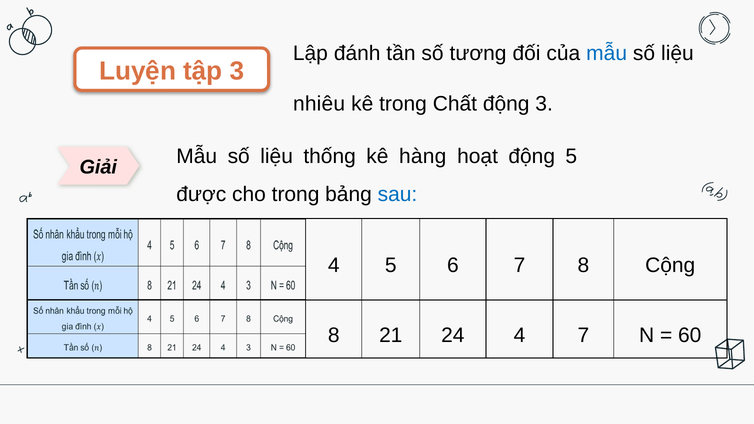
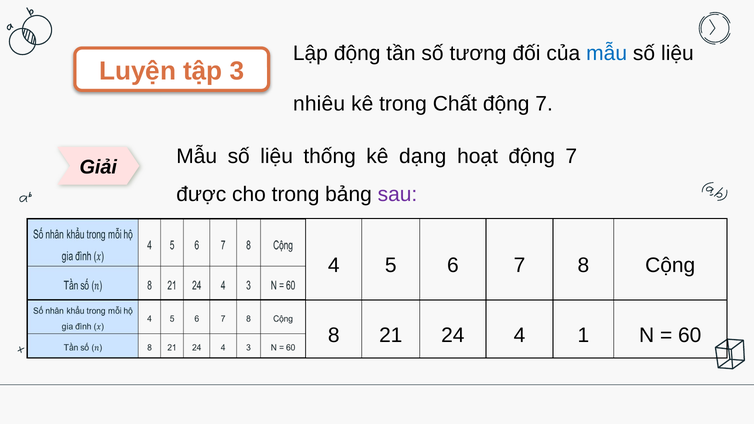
Lập đánh: đánh -> động (357, 54)
3: 3 -> 7 (544, 104)
hàng: hàng -> dạng (423, 157)
hoạt động 5: 5 -> 7 (571, 157)
sau colour: blue -> purple (397, 194)
7: 7 -> 1 (583, 335)
